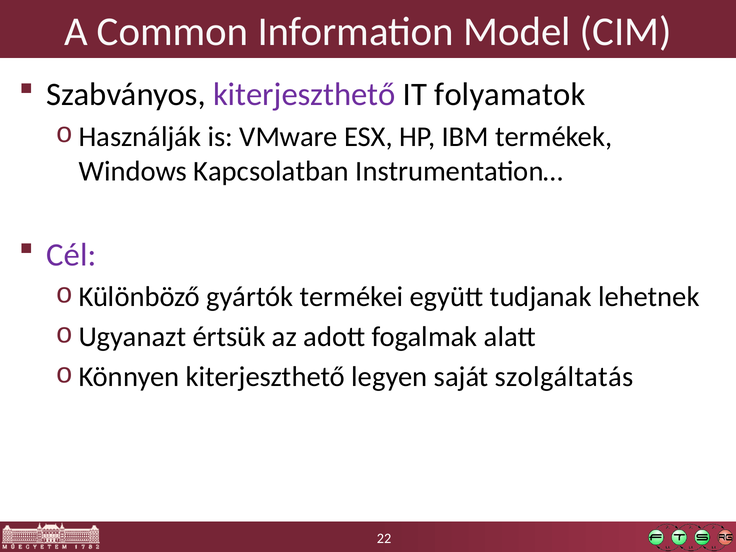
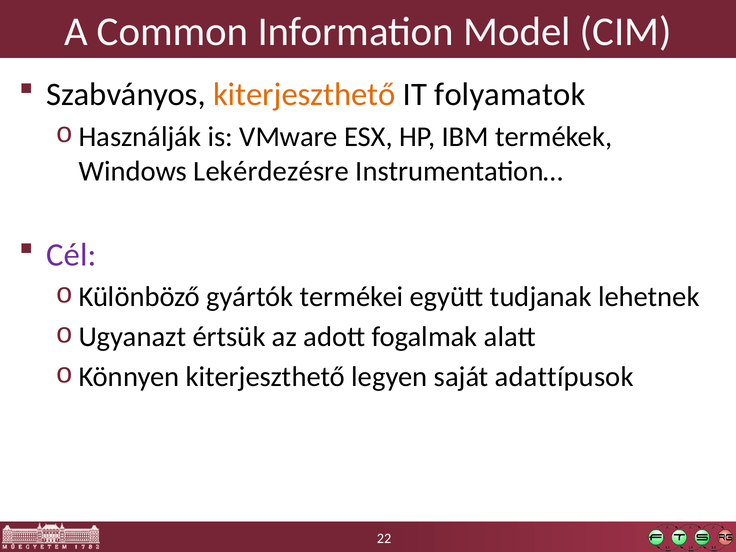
kiterjeszthető colour: purple -> orange (304, 95)
Kapcsolatban: Kapcsolatban -> Lekérdezésre (271, 171)
szolgáltatás: szolgáltatás -> adattípusok (564, 377)
